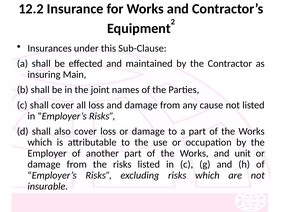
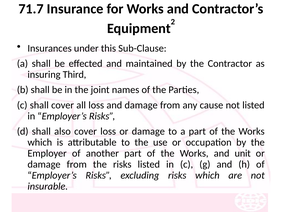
12.2: 12.2 -> 71.7 (31, 9)
Main: Main -> Third (75, 74)
